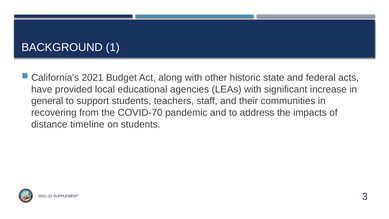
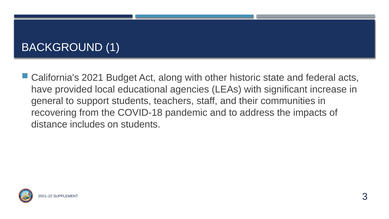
COVID-70: COVID-70 -> COVID-18 (140, 113)
timeline: timeline -> includes (87, 124)
